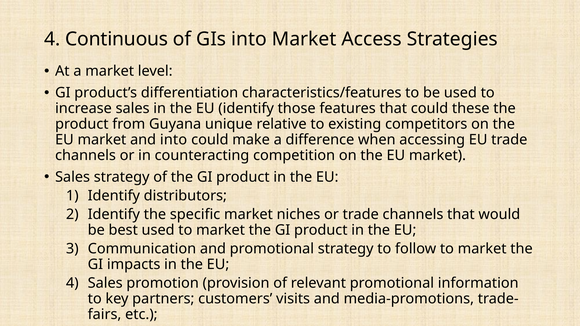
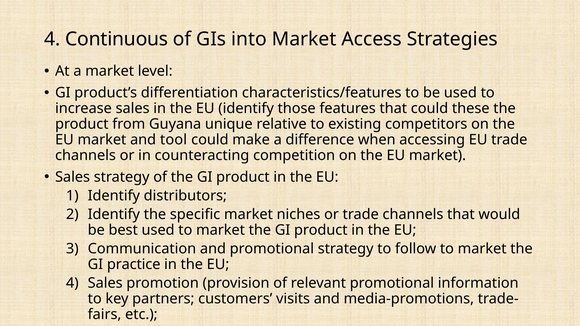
and into: into -> tool (174, 140)
impacts: impacts -> practice (134, 265)
